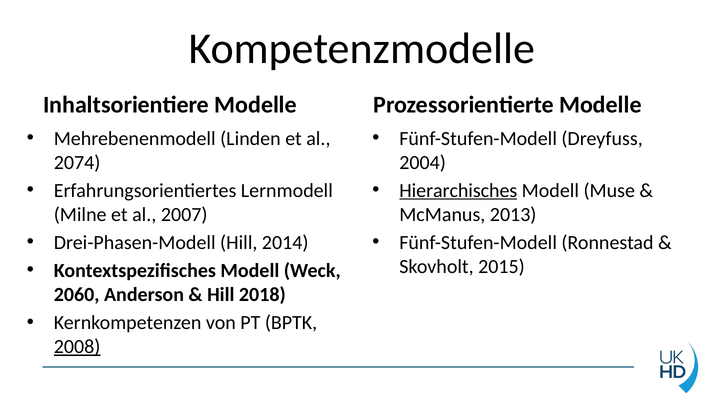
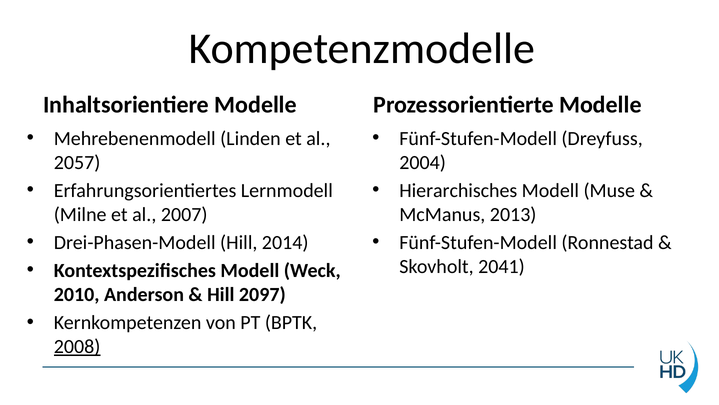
2074: 2074 -> 2057 (77, 162)
Hierarchisches underline: present -> none (458, 190)
2015: 2015 -> 2041 (501, 266)
2060: 2060 -> 2010 (77, 294)
2018: 2018 -> 2097 (262, 294)
